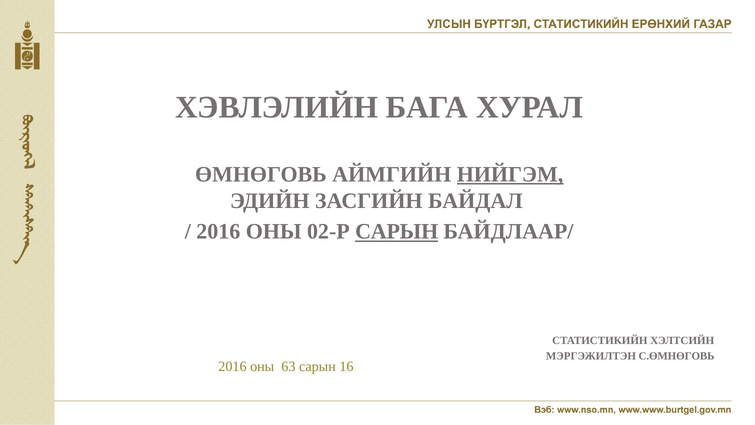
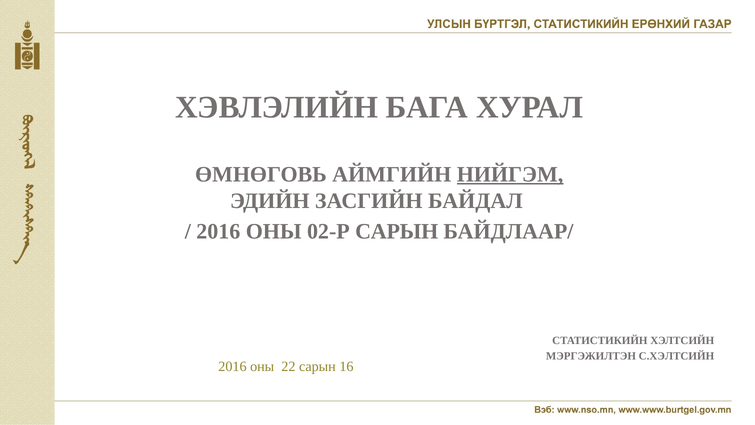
САРЫН underline: present -> none (397, 231)
С.ӨМНӨГОВЬ: С.ӨМНӨГОВЬ -> С.ХЭЛТСИЙН (676, 356)
63: 63 -> 22 (288, 366)
